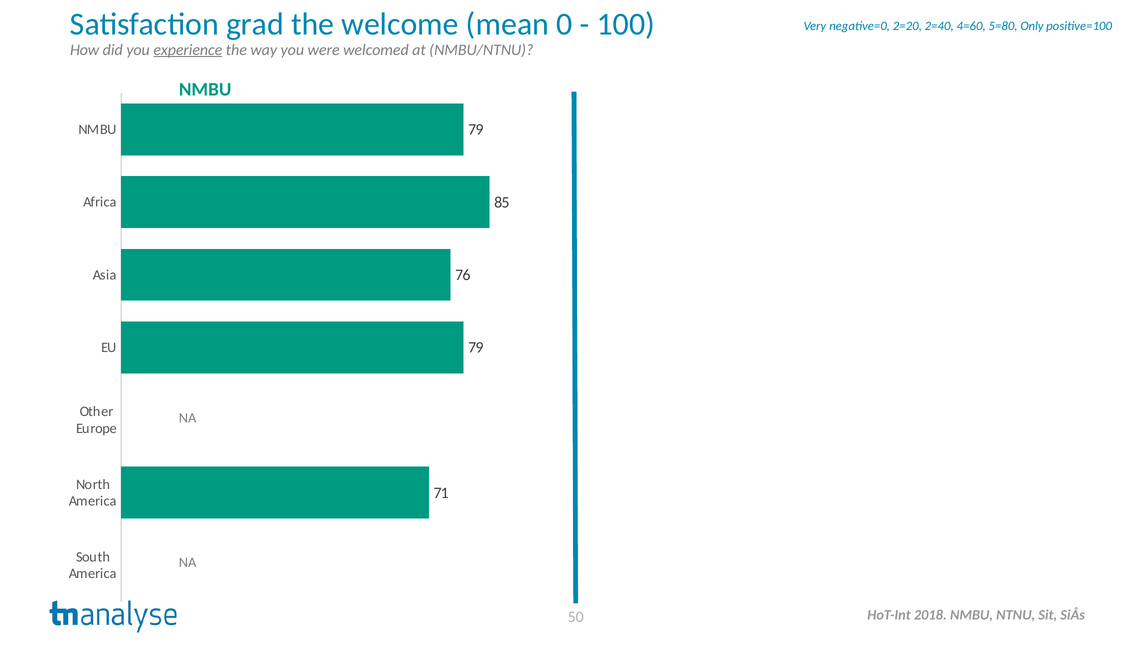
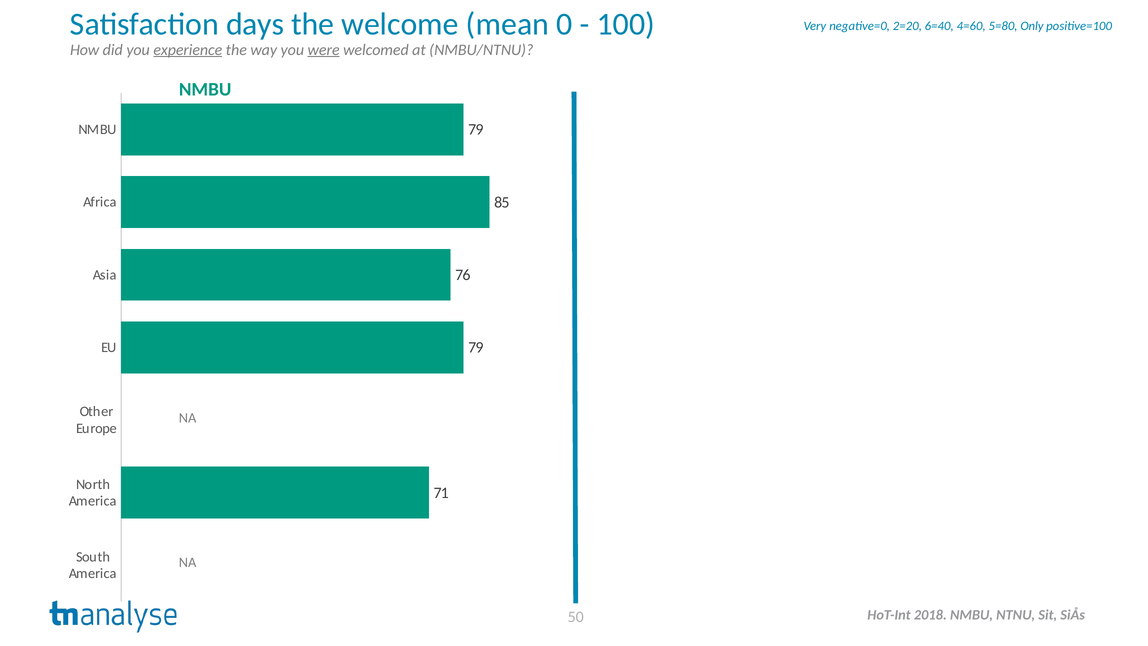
grad: grad -> days (255, 24)
2=40: 2=40 -> 6=40 (939, 26)
were underline: none -> present (324, 50)
